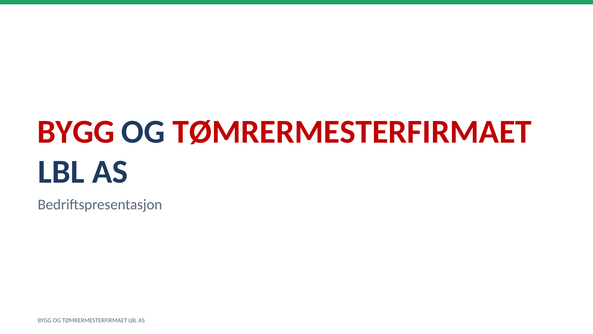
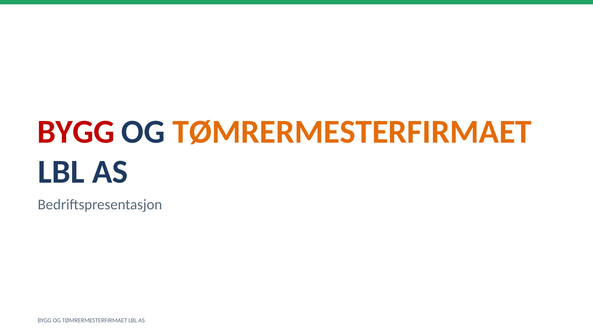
TØMRERMESTERFIRMAET colour: red -> orange (352, 132)
